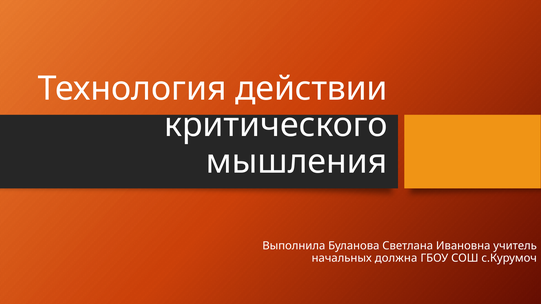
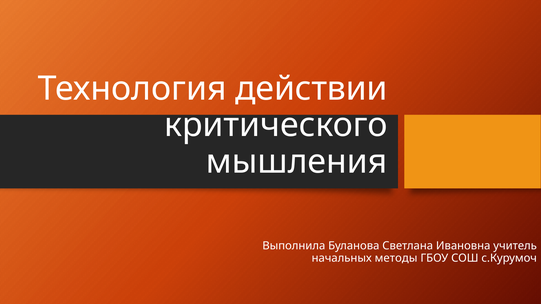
должна: должна -> методы (396, 258)
